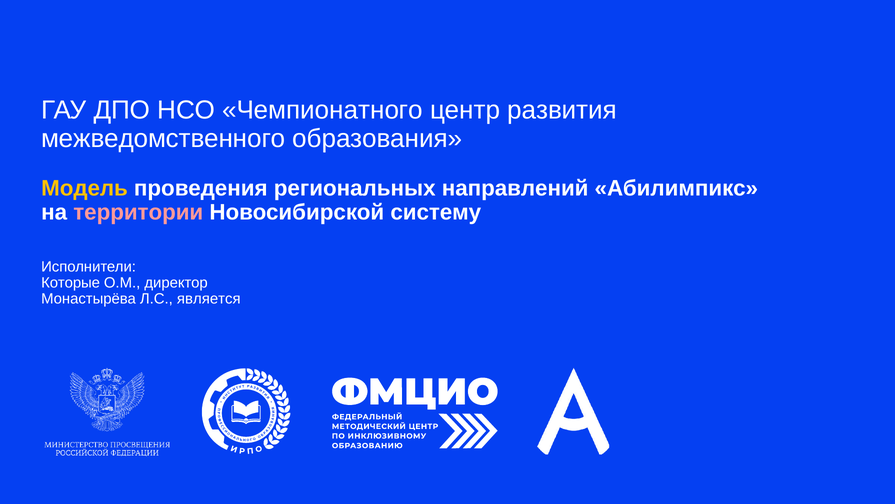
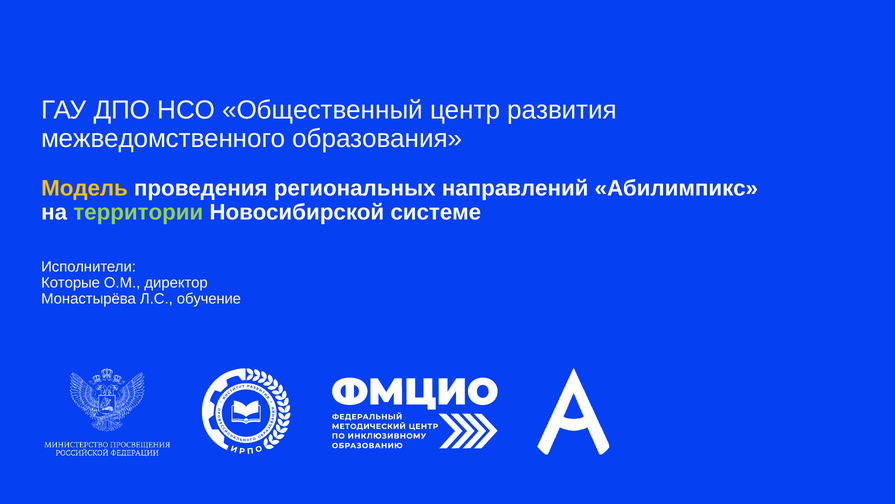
Чемпионатного: Чемпионатного -> Общественный (323, 110)
территории colour: pink -> light green (138, 212)
систему: систему -> системе (436, 212)
является: является -> обучение (209, 299)
